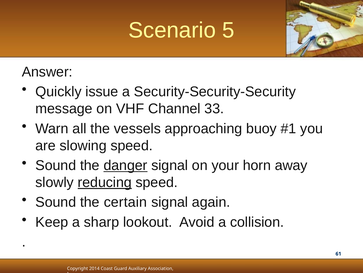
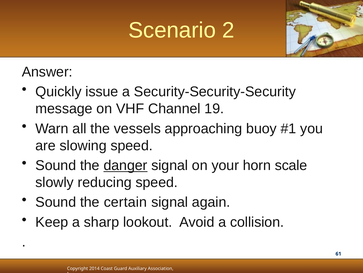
5: 5 -> 2 (228, 30)
33: 33 -> 19 (214, 108)
away: away -> scale (291, 165)
reducing underline: present -> none (105, 182)
